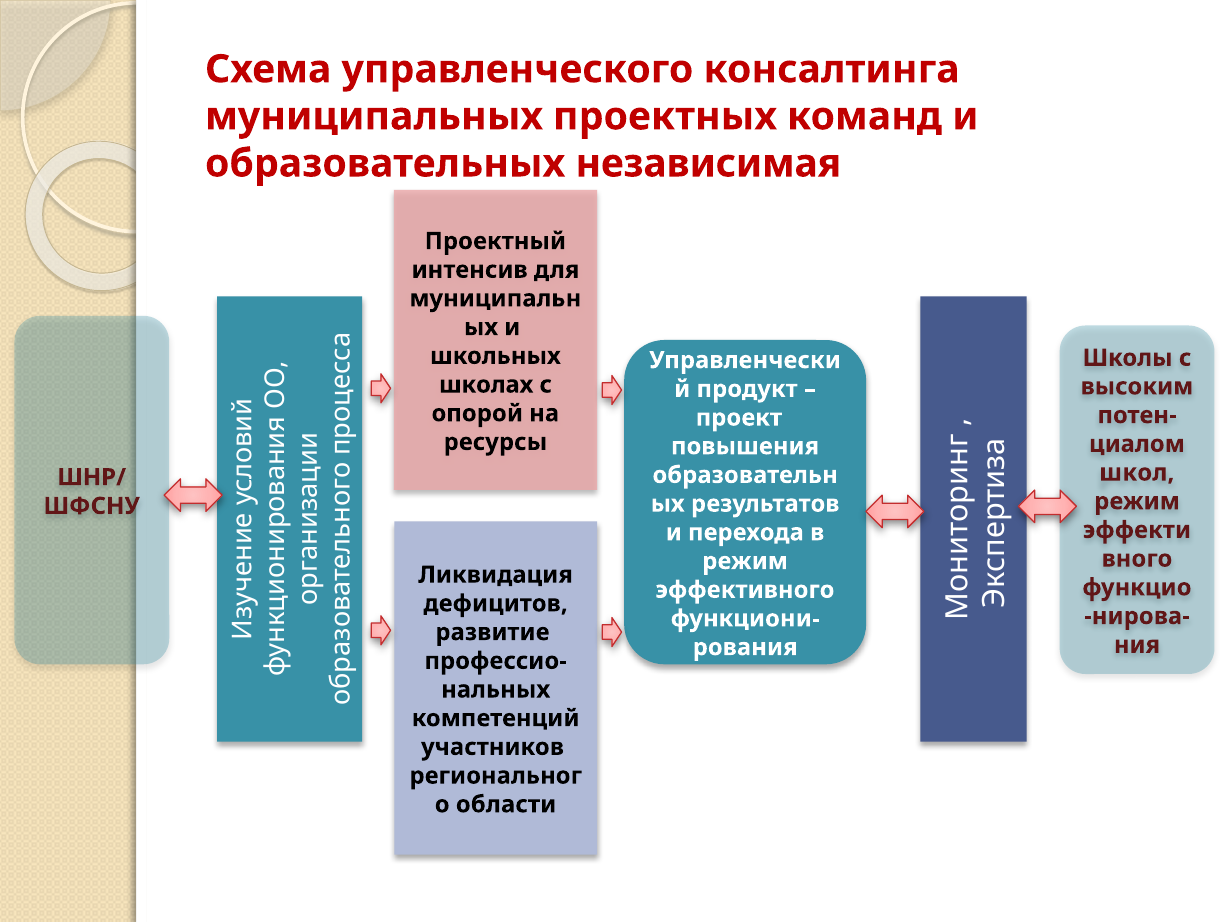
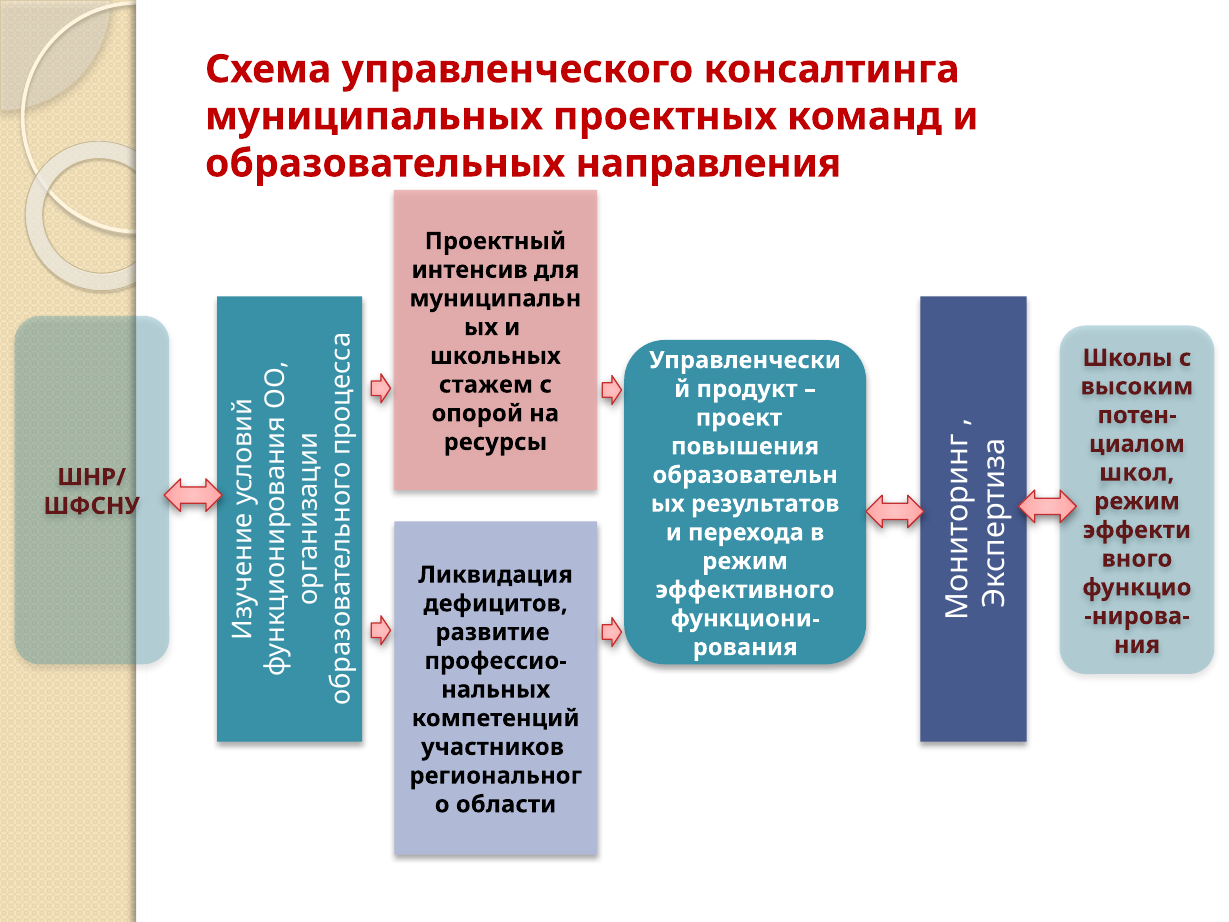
независимая: независимая -> направления (708, 164)
школах: школах -> стажем (486, 385)
